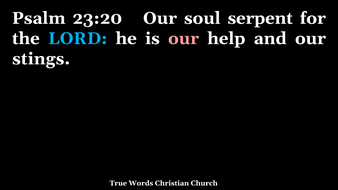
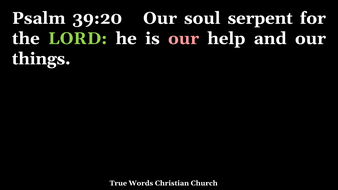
23:20: 23:20 -> 39:20 (97, 18)
LORD colour: light blue -> light green (78, 39)
stings: stings -> things (41, 59)
